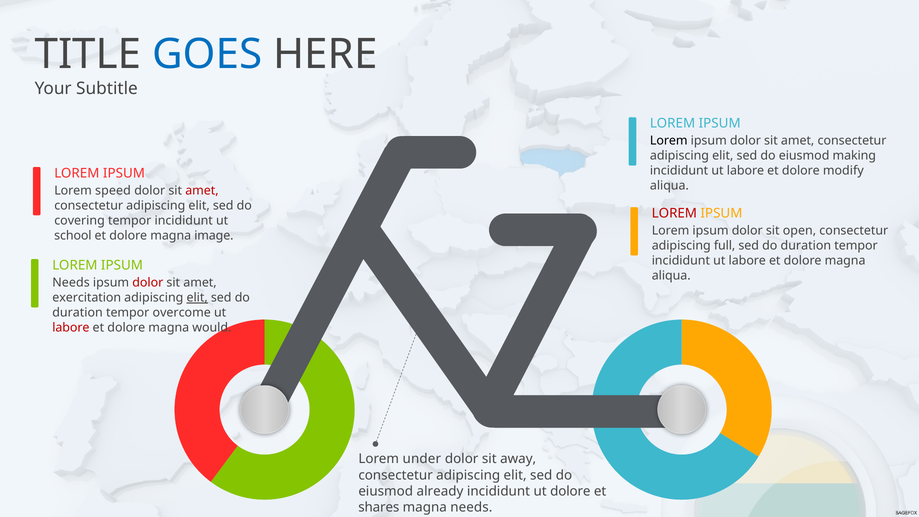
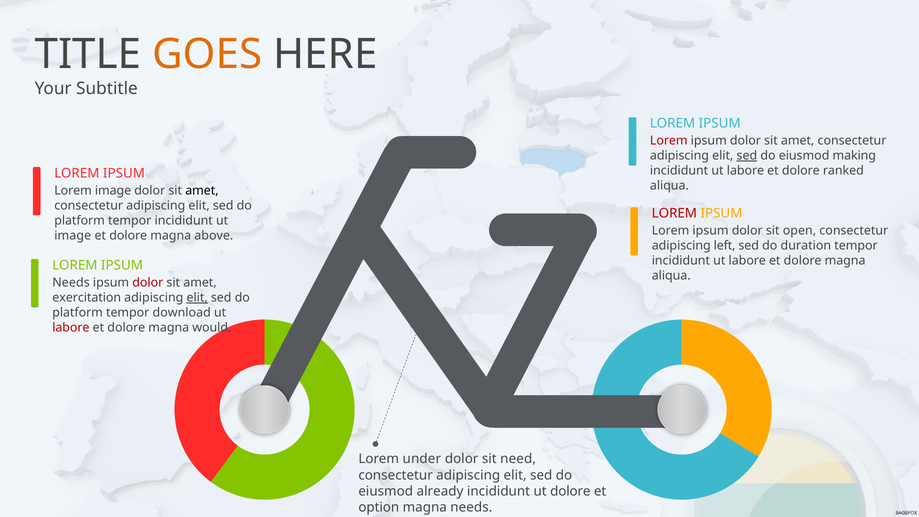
GOES colour: blue -> orange (207, 55)
Lorem colour: black -> red (669, 141)
sed underline: none -> present (747, 156)
modify: modify -> ranked (843, 171)
Lorem speed: speed -> image (113, 191)
amet colour: red -> black (202, 191)
covering: covering -> platform (80, 220)
school: school -> image (73, 235)
image: image -> above (214, 235)
full: full -> left (725, 246)
duration: duration -> platform (78, 313)
overcome: overcome -> download (182, 313)
away: away -> need (518, 459)
shares: shares -> option (379, 507)
